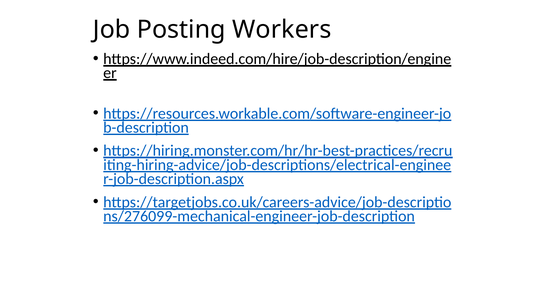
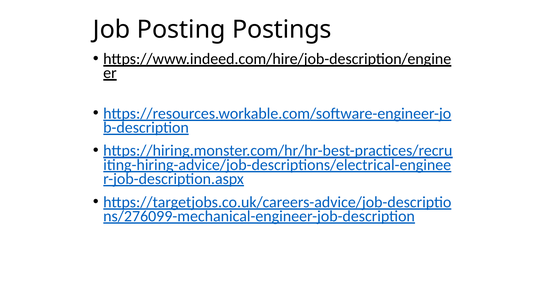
Workers: Workers -> Postings (282, 29)
